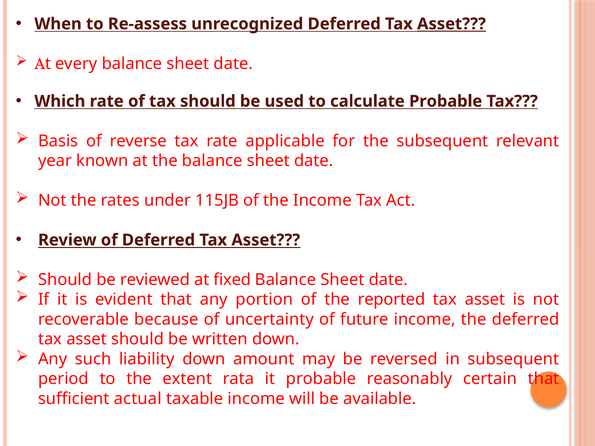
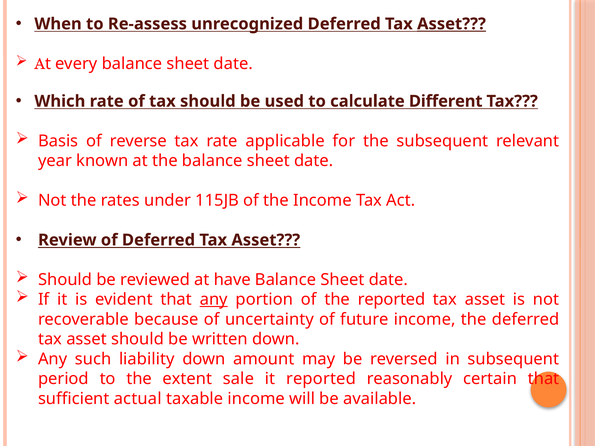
calculate Probable: Probable -> Different (446, 101)
fixed: fixed -> have (232, 280)
any underline: none -> present (214, 300)
rata: rata -> sale (238, 379)
it probable: probable -> reported (321, 379)
